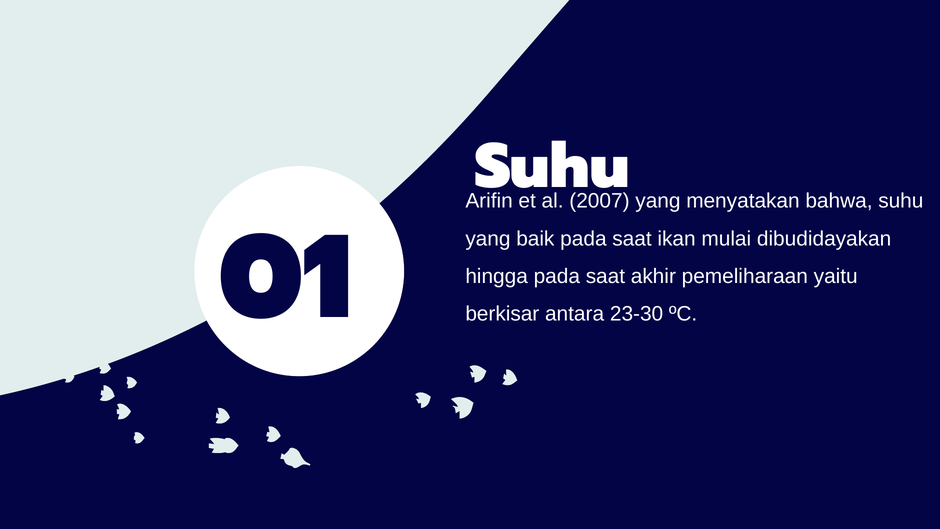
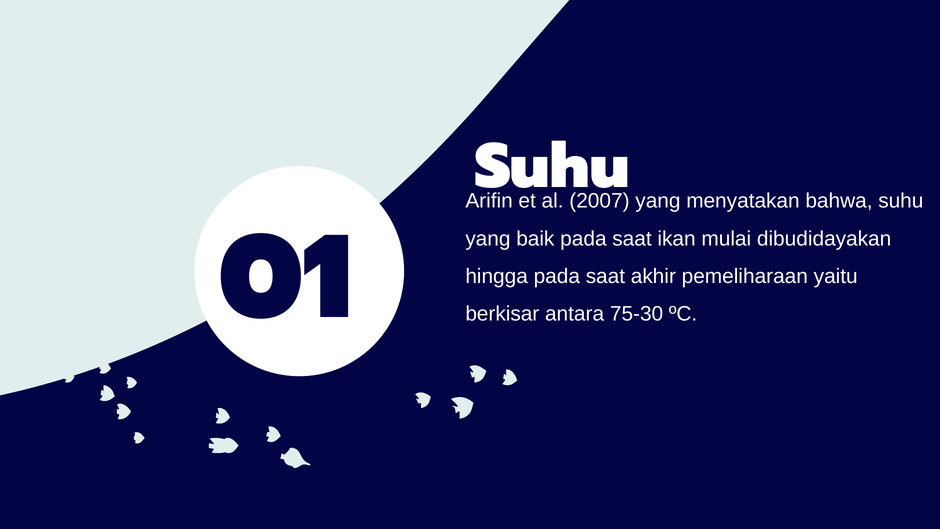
23-30: 23-30 -> 75-30 (637, 314)
